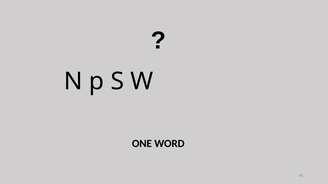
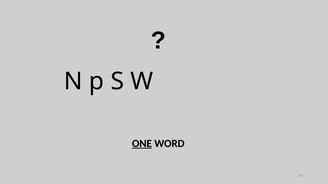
ONE underline: none -> present (142, 144)
